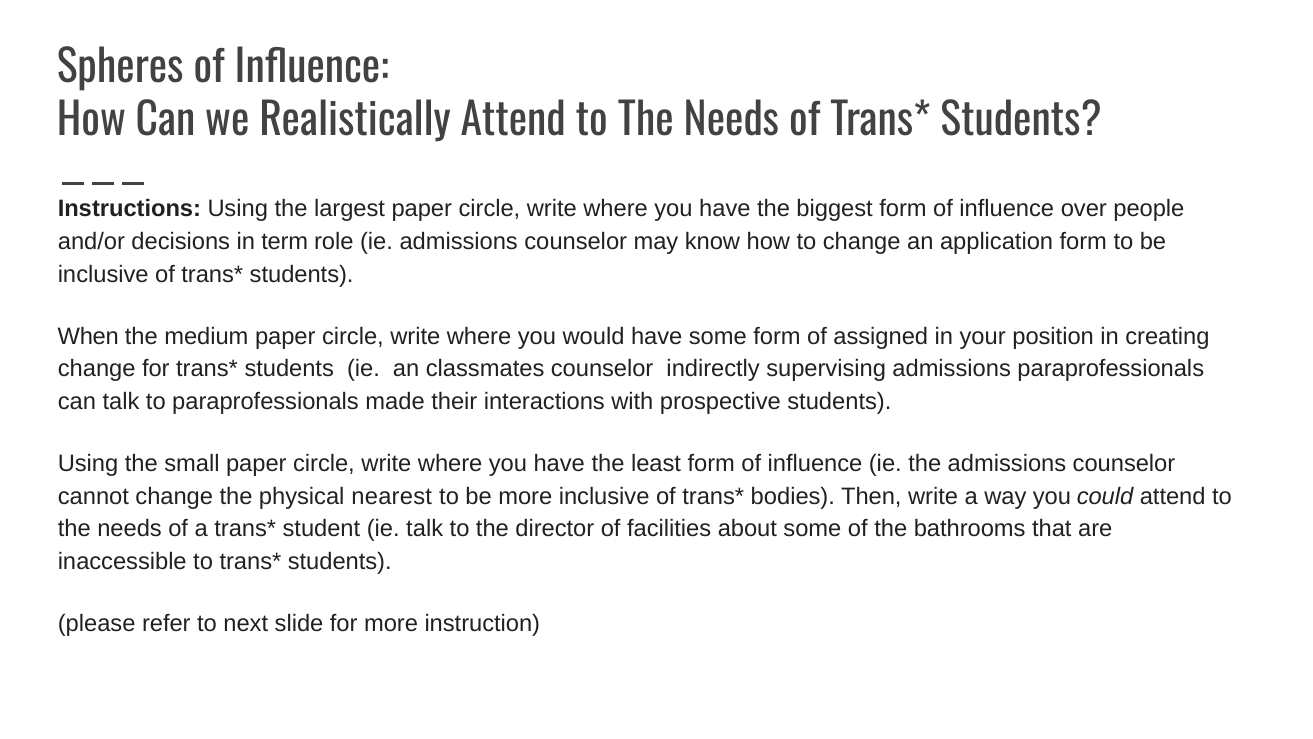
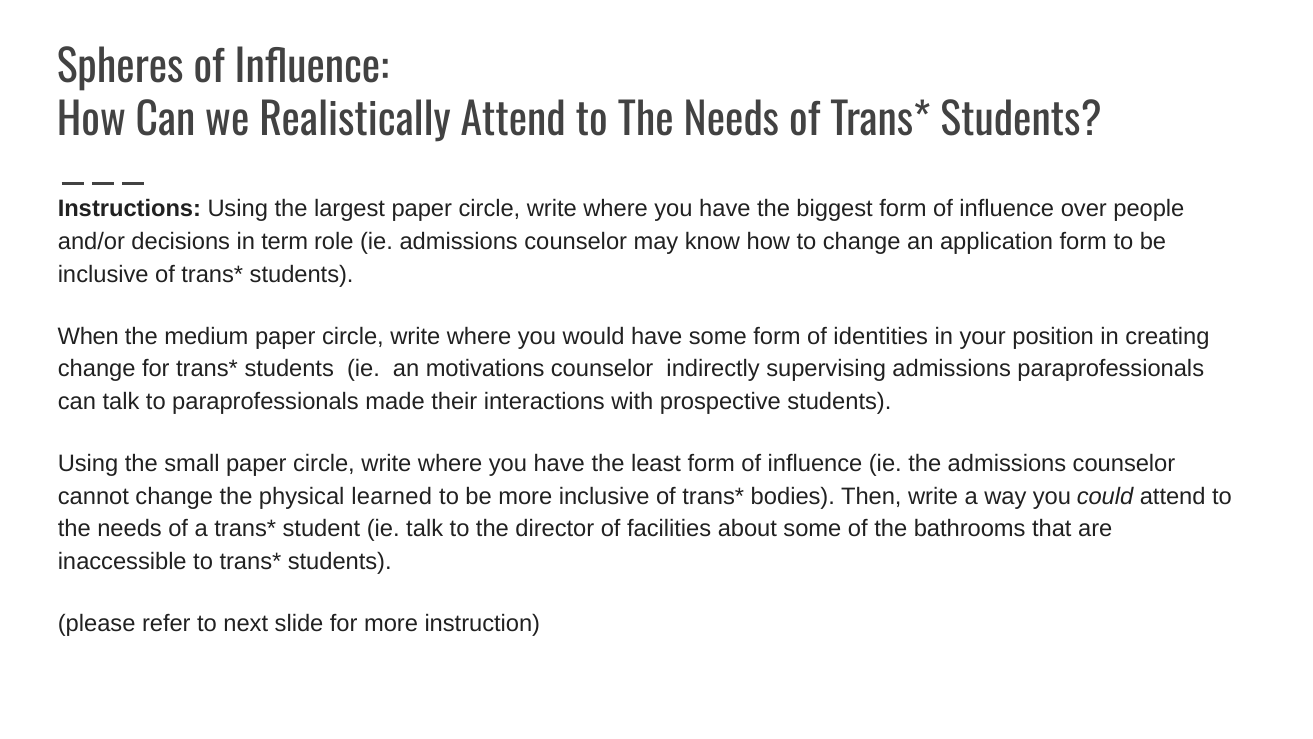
assigned: assigned -> identities (881, 336)
classmates: classmates -> motivations (485, 369)
nearest: nearest -> learned (392, 496)
